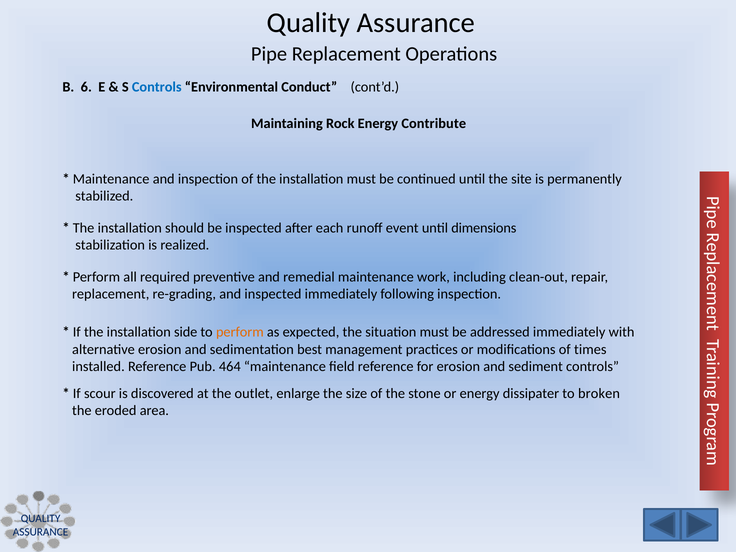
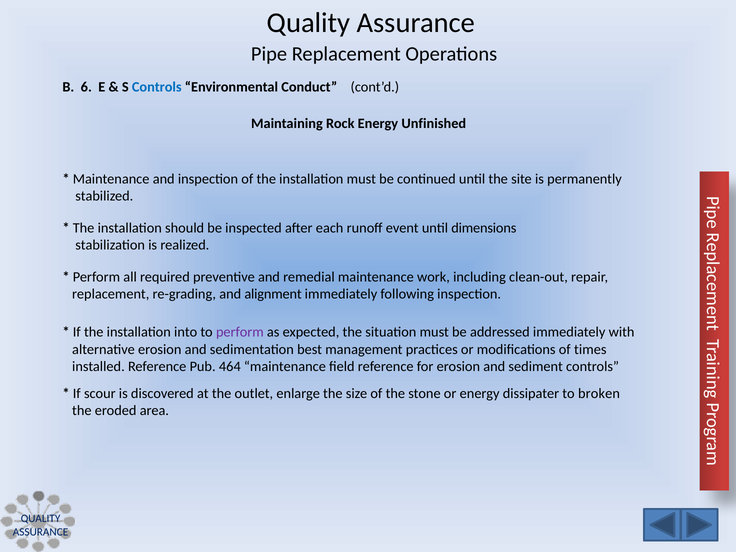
Contribute: Contribute -> Unfinished (434, 124)
and inspected: inspected -> alignment (273, 294)
side: side -> into (186, 332)
perform colour: orange -> purple (240, 332)
